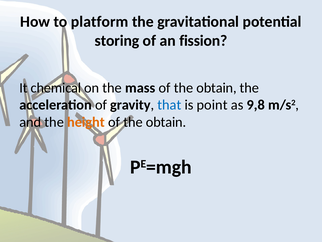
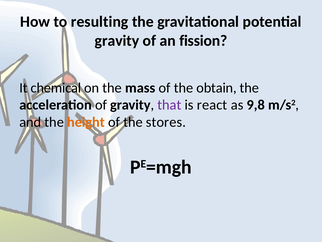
platform: platform -> resulting (100, 22)
storing: storing -> gravity (117, 41)
that colour: blue -> purple (169, 105)
point: point -> react (212, 105)
obtain: obtain -> stores (166, 122)
